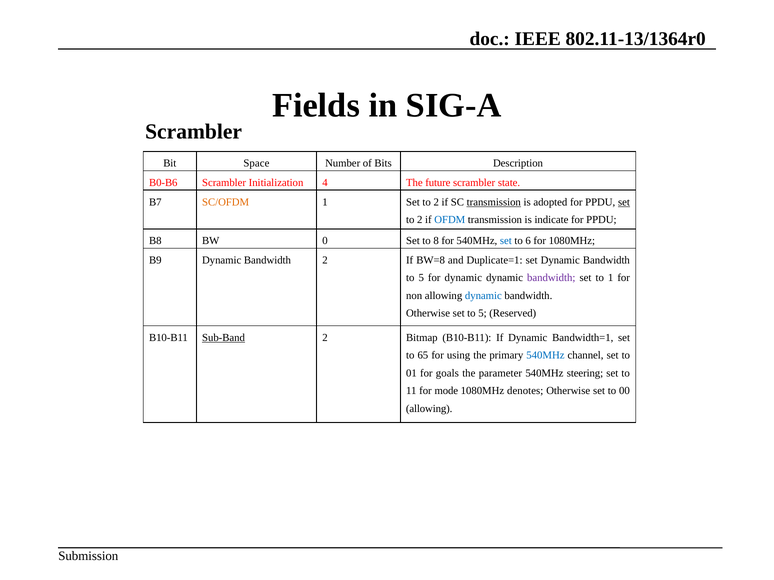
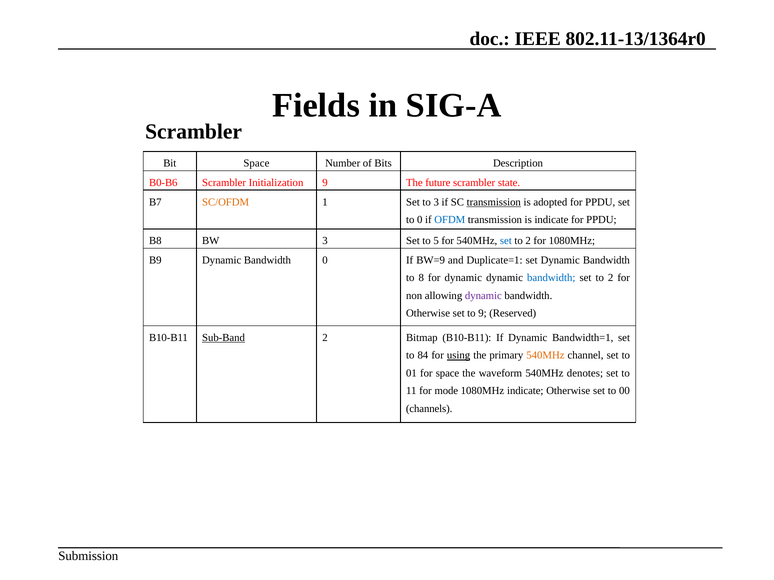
Initialization 4: 4 -> 9 (325, 183)
1 Set to 2: 2 -> 3 (436, 202)
set underline: present -> none (624, 202)
2: 2 -> 0 (420, 220)
BW 0: 0 -> 3 (325, 241)
8: 8 -> 5 (436, 241)
6: 6 -> 2 (528, 241)
Bandwidth 2: 2 -> 0 (325, 260)
BW=8: BW=8 -> BW=9 (431, 260)
5: 5 -> 8 (421, 278)
bandwidth colour: purple -> blue (551, 278)
1: 1 -> 2 (611, 278)
dynamic colour: blue -> purple (483, 296)
set to 5: 5 -> 9 (482, 314)
65: 65 -> 84 (423, 356)
using underline: none -> present (459, 356)
540MHz colour: blue -> orange (545, 356)
for goals: goals -> space (447, 373)
parameter: parameter -> waveform (500, 373)
steering: steering -> denotes (585, 373)
1080MHz denotes: denotes -> indicate (525, 391)
allowing: allowing -> channels (429, 409)
